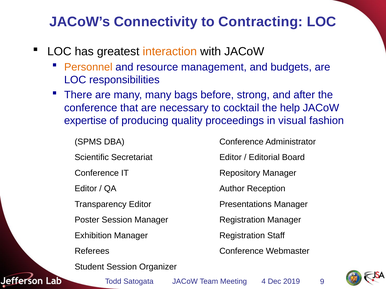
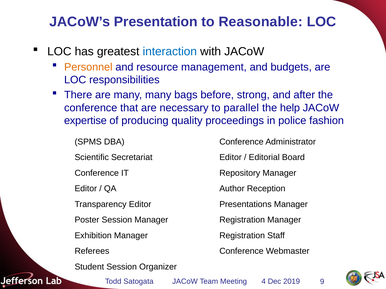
Connectivity: Connectivity -> Presentation (156, 22)
Contracting: Contracting -> Reasonable (261, 22)
interaction colour: orange -> blue (170, 52)
cocktail: cocktail -> parallel (241, 108)
visual: visual -> police (292, 121)
